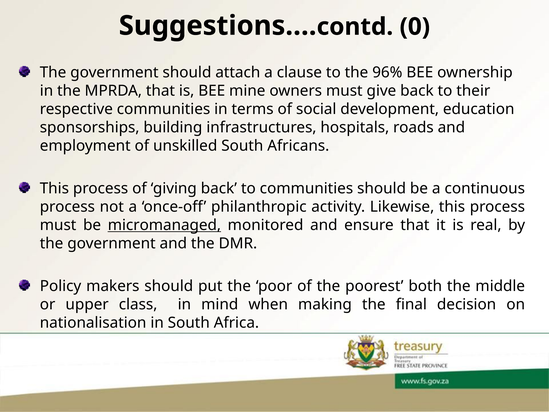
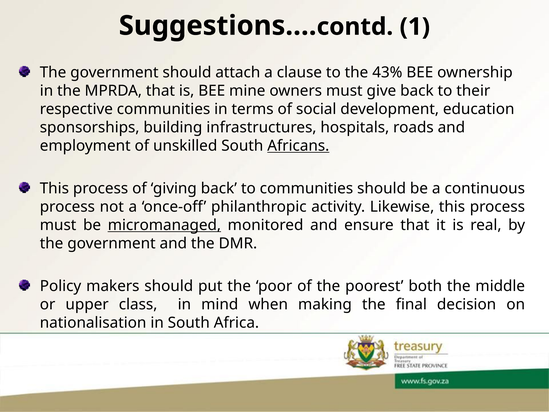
0: 0 -> 1 (415, 27)
96%: 96% -> 43% (387, 72)
Africans underline: none -> present (298, 146)
